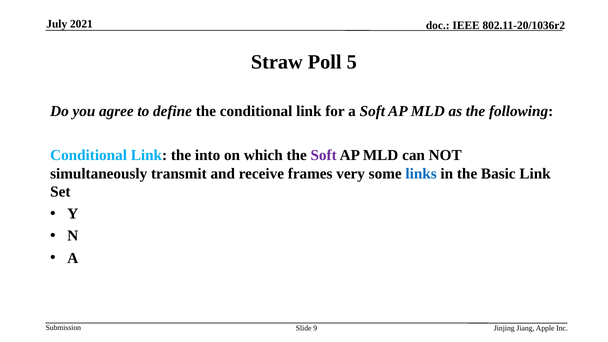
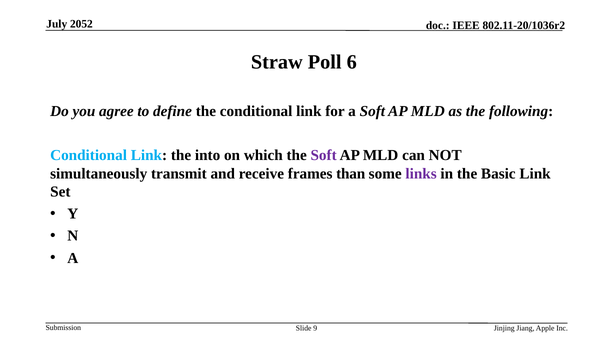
2021: 2021 -> 2052 (81, 24)
5: 5 -> 6 (352, 62)
very: very -> than (351, 174)
links colour: blue -> purple (421, 174)
